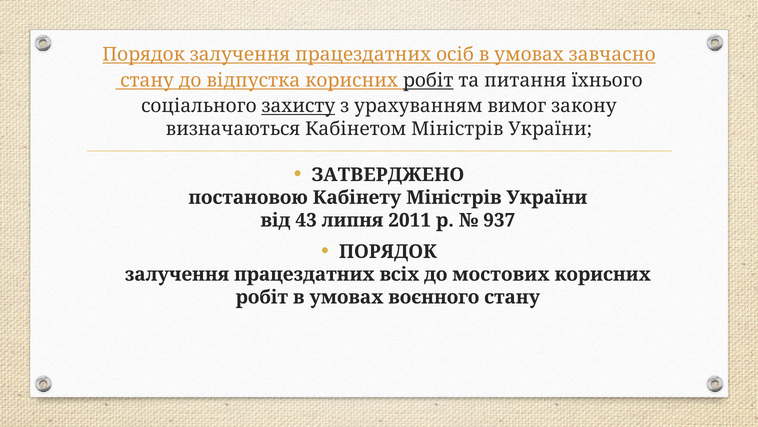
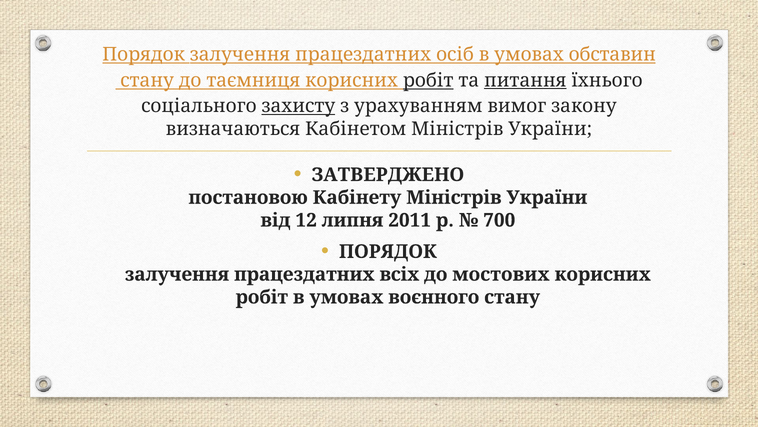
завчасно: завчасно -> обставин (612, 54)
відпустка: відпустка -> таємниця (253, 80)
питання underline: none -> present (525, 80)
43: 43 -> 12 (306, 220)
937: 937 -> 700 (499, 220)
